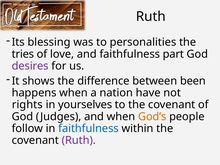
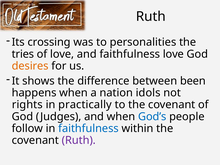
blessing: blessing -> crossing (49, 42)
faithfulness part: part -> love (173, 54)
desires colour: purple -> orange (30, 66)
have: have -> idols (148, 93)
yourselves: yourselves -> practically (85, 105)
God’s colour: orange -> blue (152, 117)
